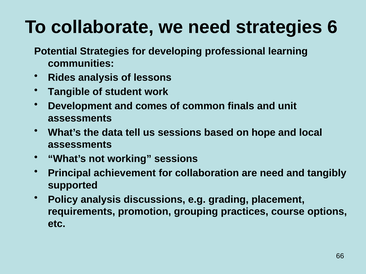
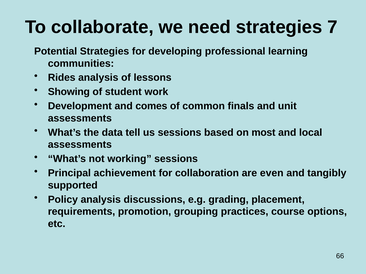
6: 6 -> 7 (332, 27)
Tangible: Tangible -> Showing (69, 92)
hope: hope -> most (263, 133)
are need: need -> even (272, 173)
